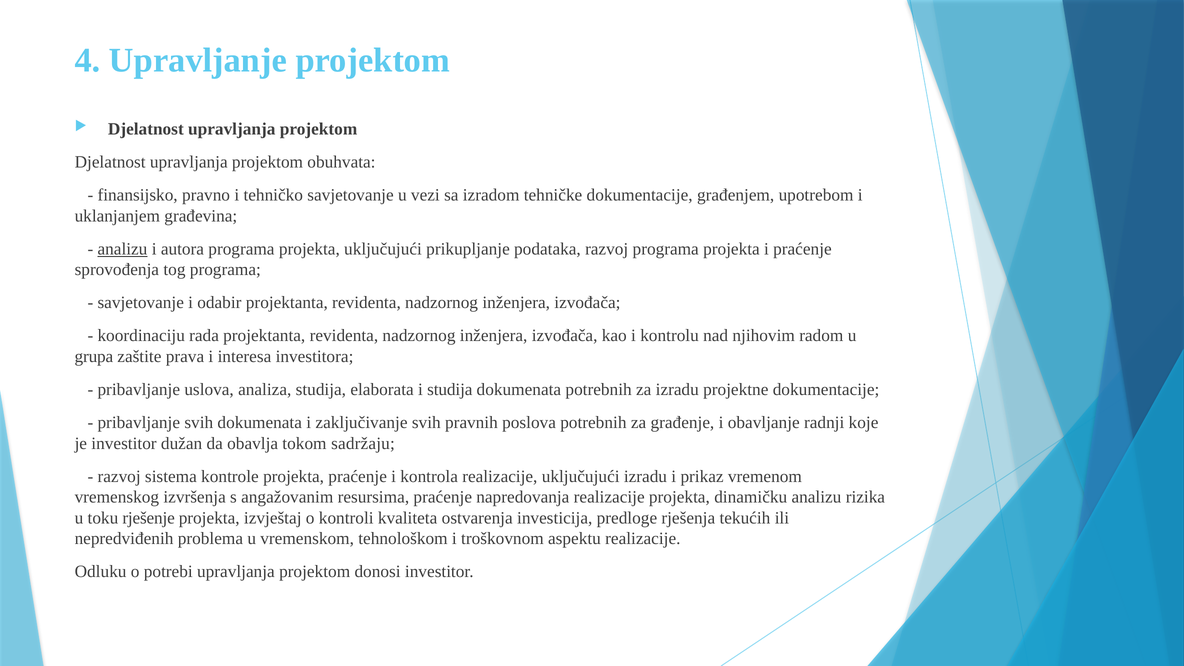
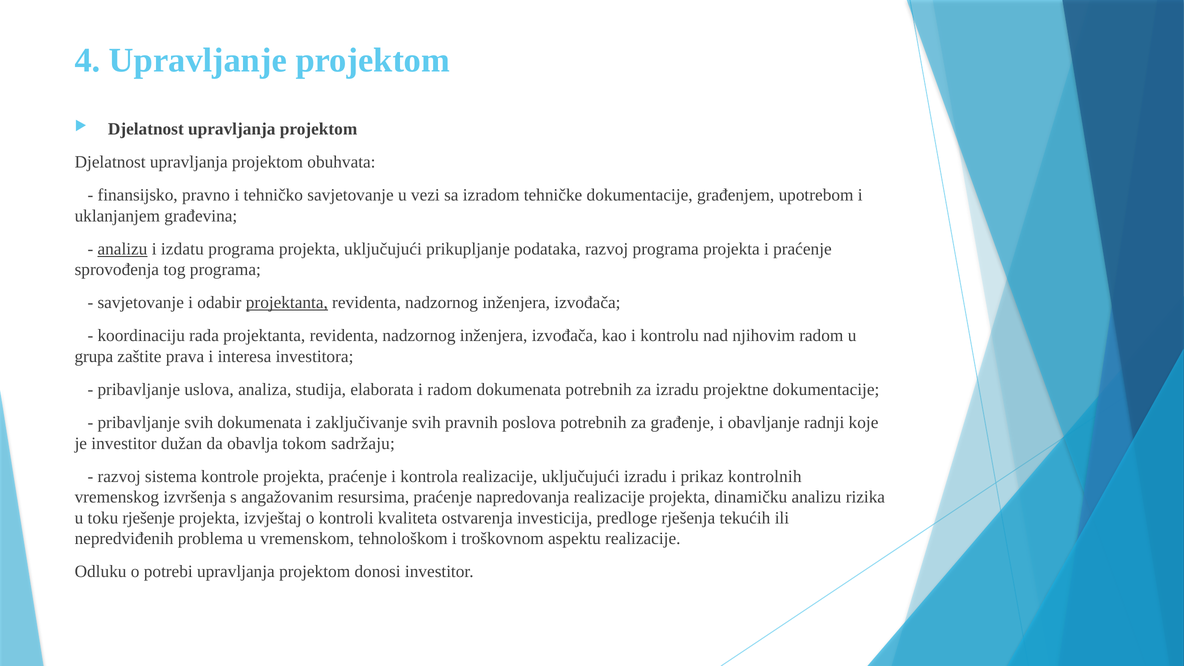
autora: autora -> izdatu (182, 249)
projektanta underline: none -> present (287, 303)
i studija: studija -> radom (450, 390)
vremenom: vremenom -> kontrolnih (765, 476)
